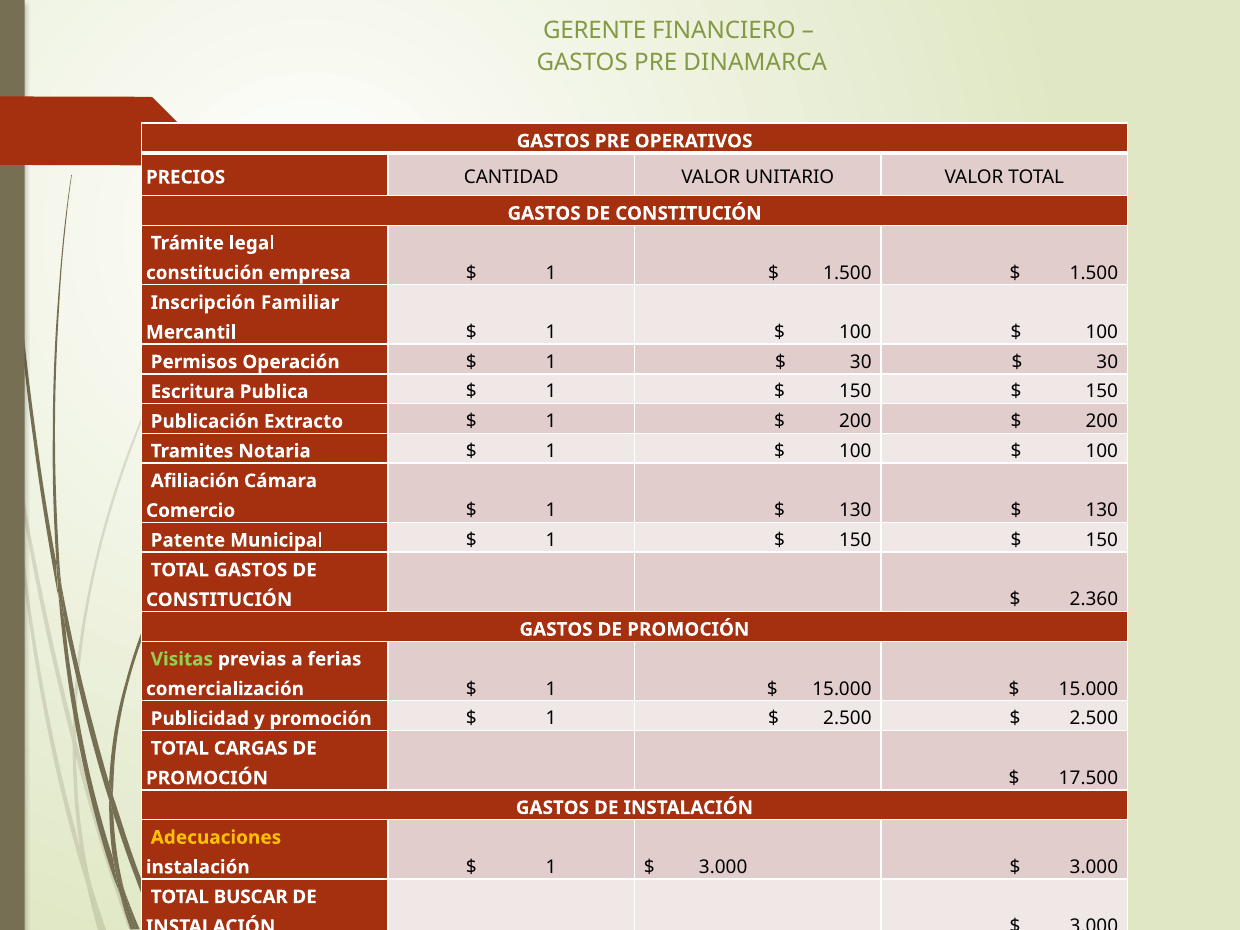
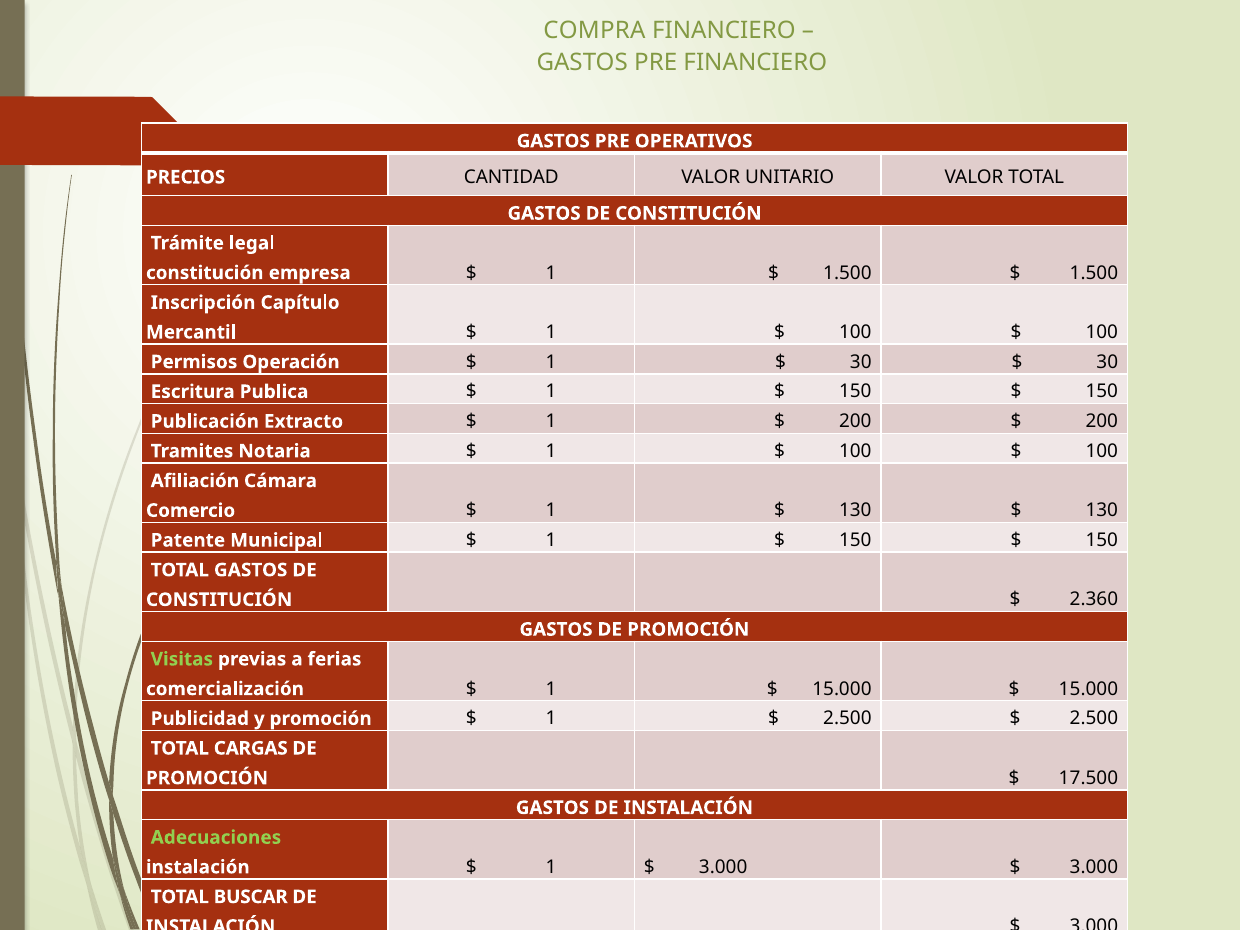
GERENTE: GERENTE -> COMPRA (594, 30)
PRE DINAMARCA: DINAMARCA -> FINANCIERO (755, 63)
Familiar: Familiar -> Capítulo (300, 303)
Adecuaciones colour: yellow -> light green (216, 837)
